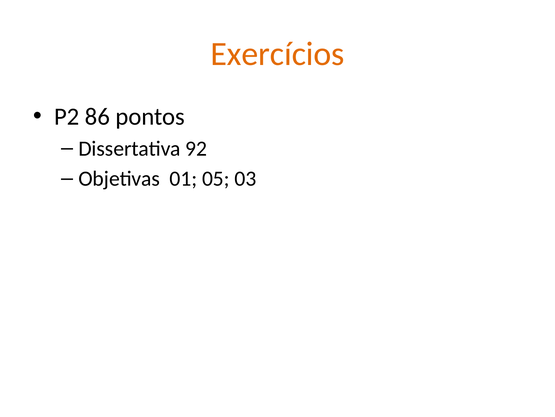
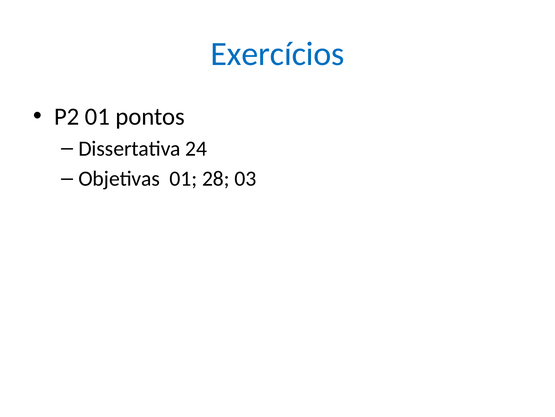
Exercícios colour: orange -> blue (278, 54)
P2 86: 86 -> 01 (97, 116)
92: 92 -> 24 (196, 148)
05: 05 -> 28 (216, 179)
